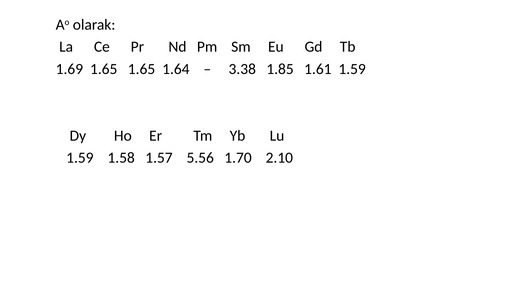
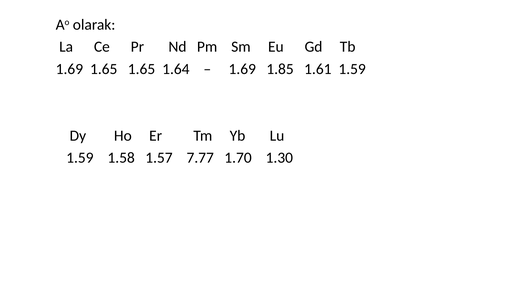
3.38: 3.38 -> 1.69 (242, 69)
5.56: 5.56 -> 7.77 (200, 158)
2.10: 2.10 -> 1.30 (279, 158)
